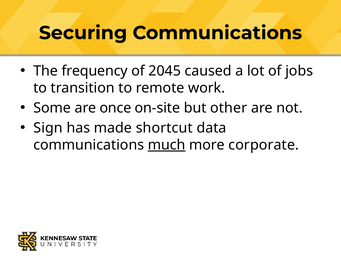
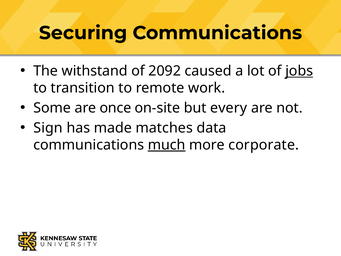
frequency: frequency -> withstand (95, 71)
2045: 2045 -> 2092 (165, 71)
jobs underline: none -> present (299, 71)
other: other -> every (229, 108)
shortcut: shortcut -> matches (164, 128)
